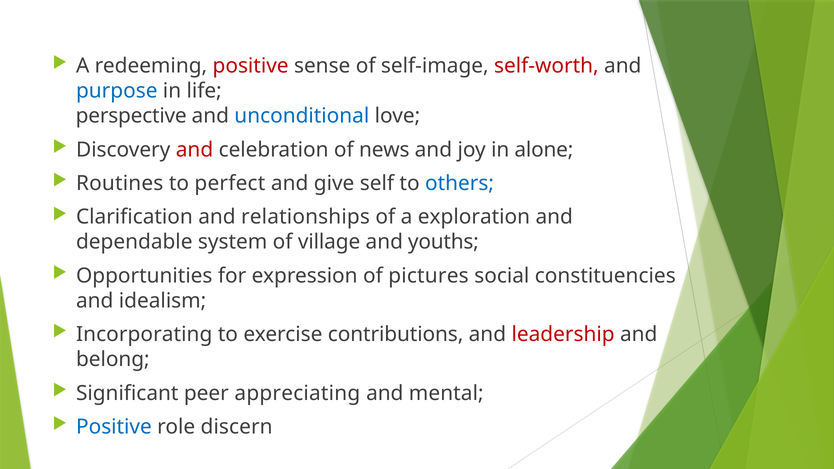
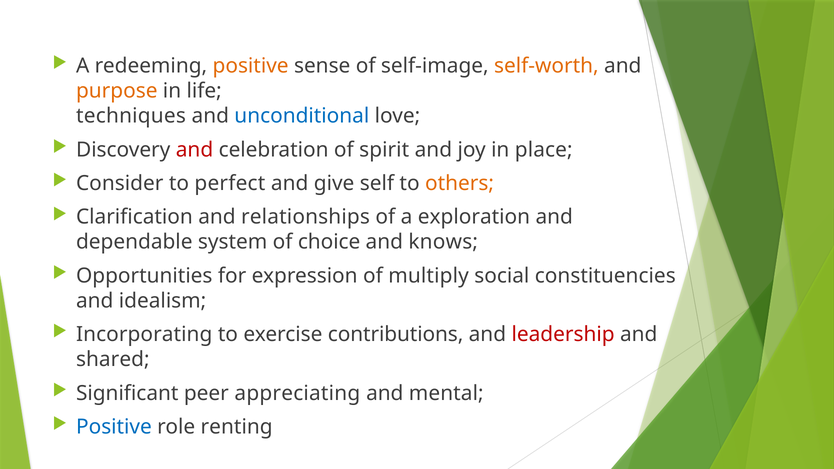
positive colour: red -> orange (251, 66)
self-worth colour: red -> orange (546, 66)
purpose colour: blue -> orange (117, 91)
perspective: perspective -> techniques (131, 116)
news: news -> spirit (384, 150)
alone: alone -> place (544, 150)
Routines: Routines -> Consider (120, 183)
others colour: blue -> orange (460, 183)
village: village -> choice (329, 242)
youths: youths -> knows (443, 242)
pictures: pictures -> multiply (429, 276)
belong: belong -> shared (113, 360)
discern: discern -> renting (237, 427)
